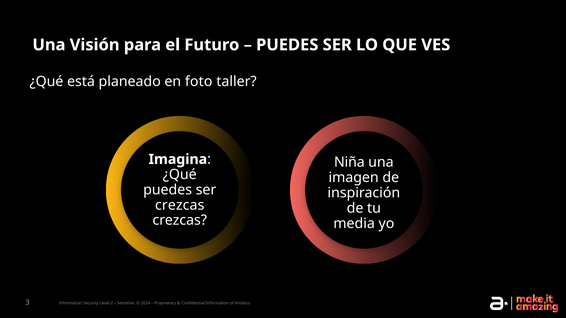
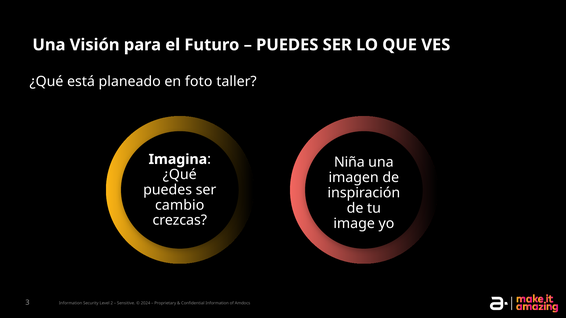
crezcas: crezcas -> cambio (180, 205)
media: media -> image (354, 224)
